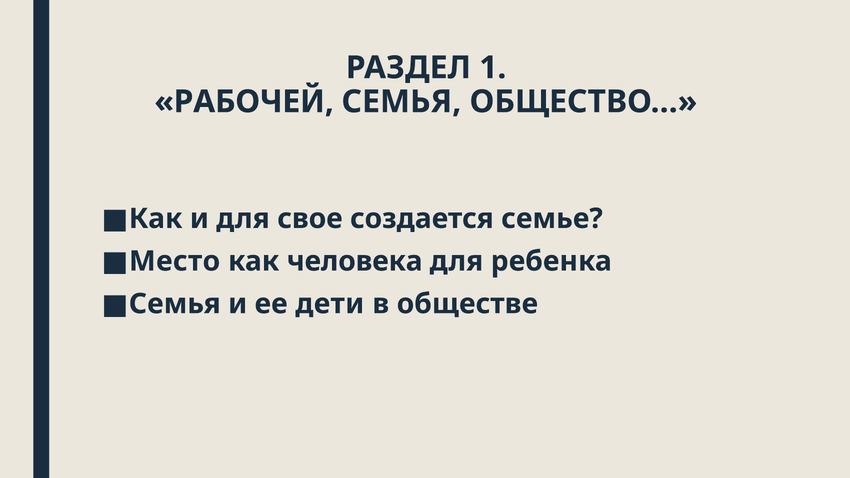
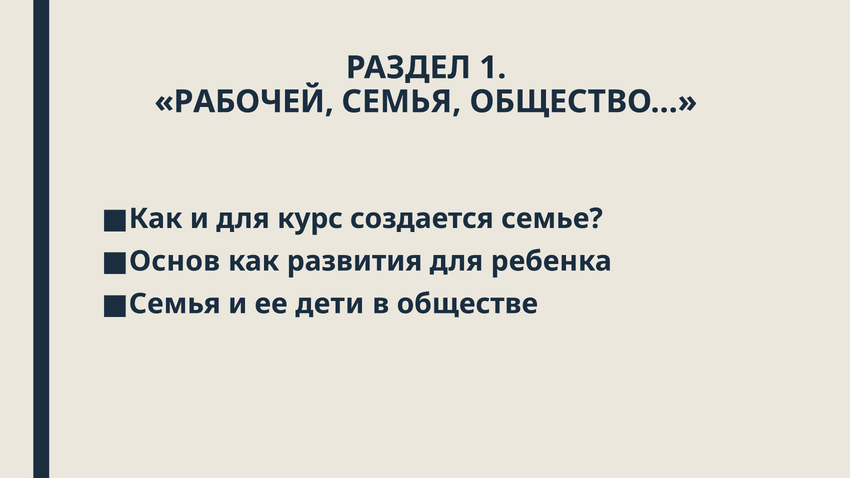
свое: свое -> курс (310, 219)
Место: Место -> Основ (175, 261)
человека: человека -> развития (355, 261)
